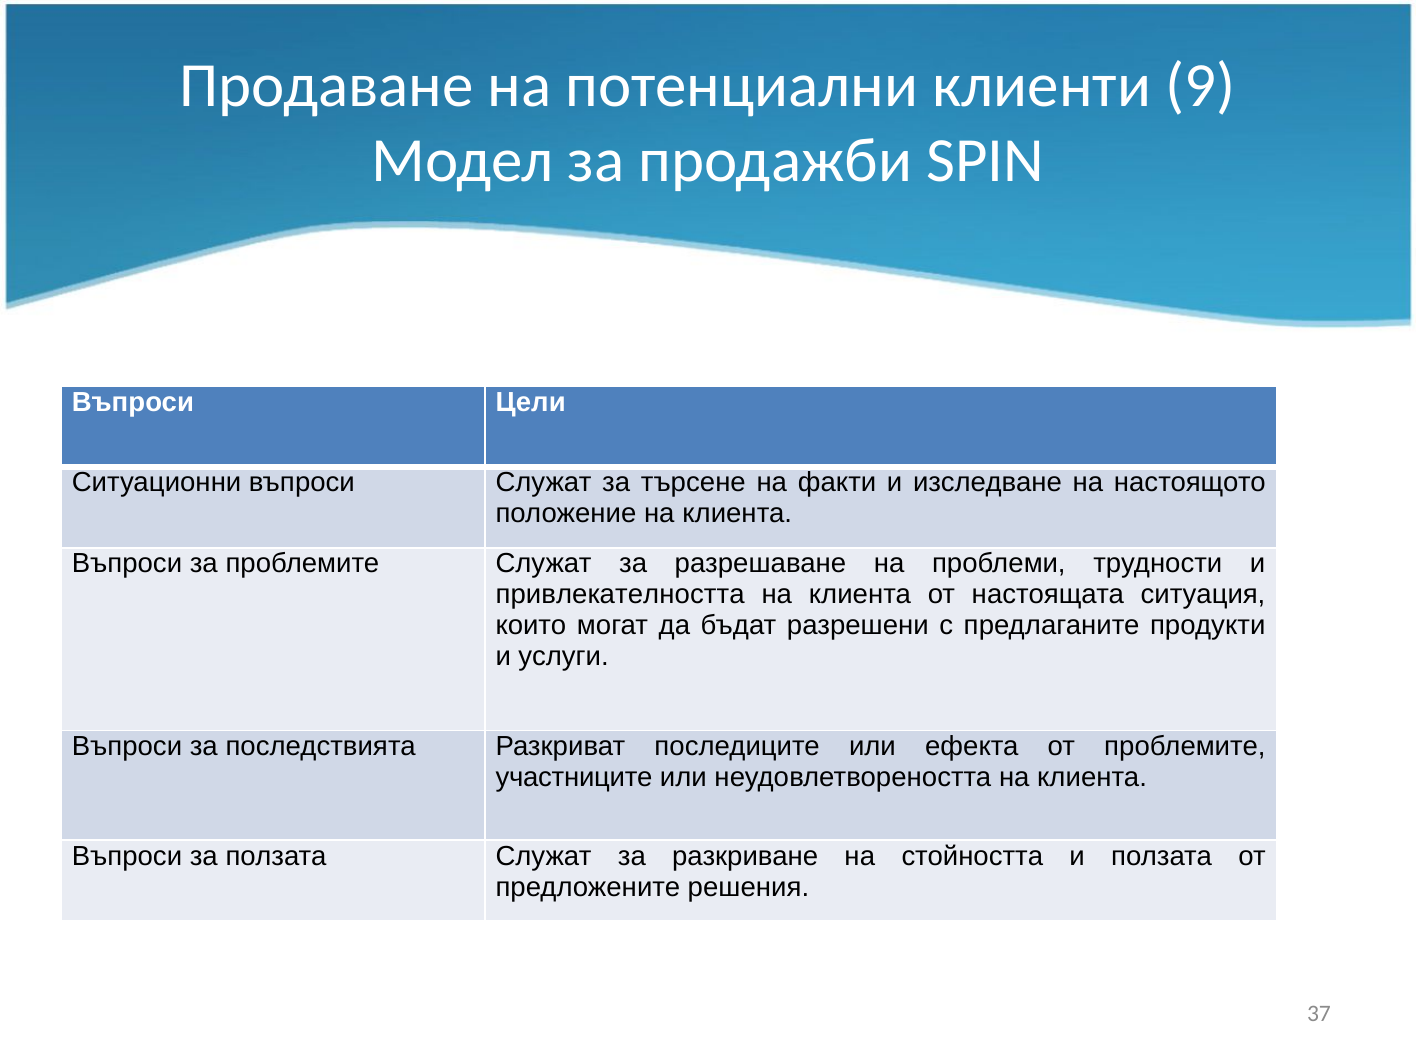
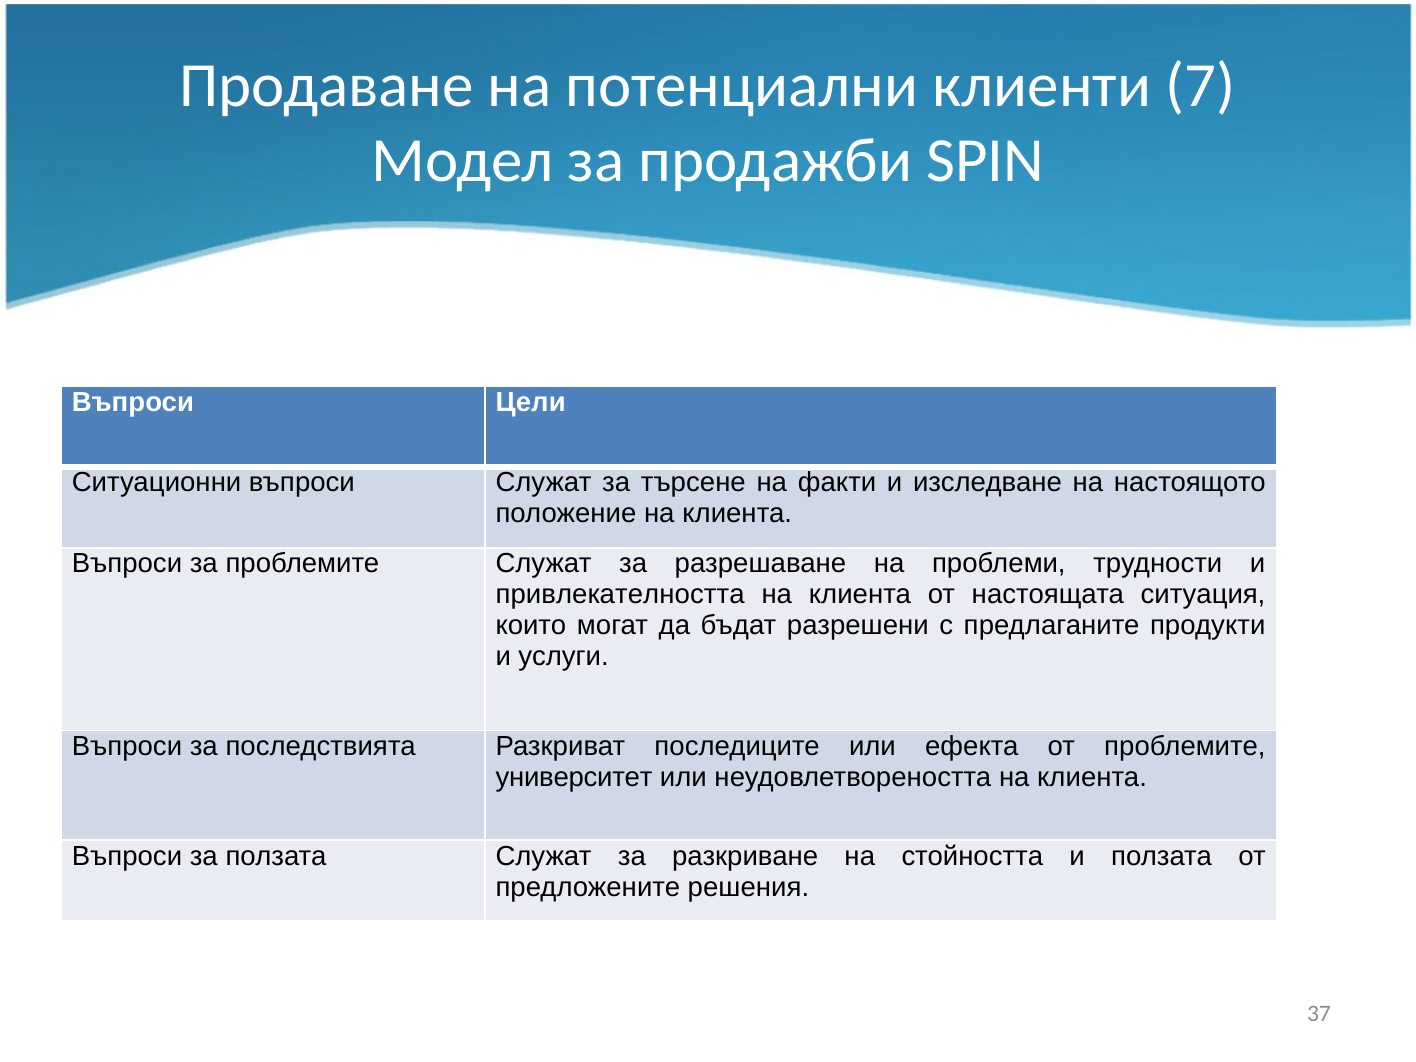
9: 9 -> 7 (1200, 85)
участниците: участниците -> университет (574, 778)
